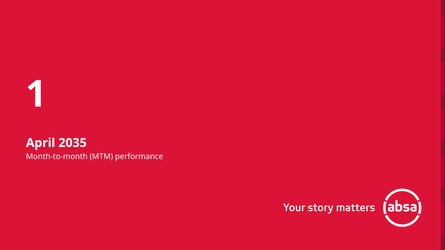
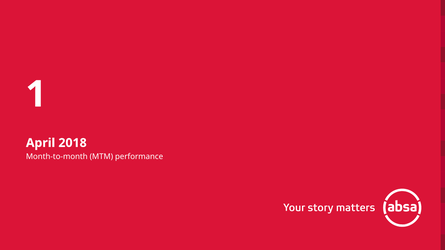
2035: 2035 -> 2018 (73, 143)
